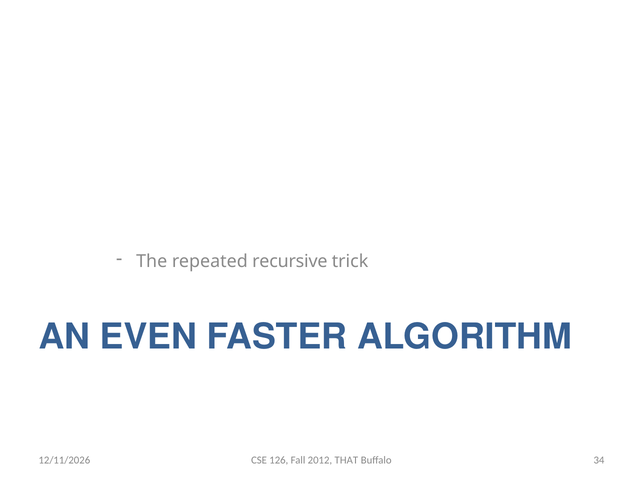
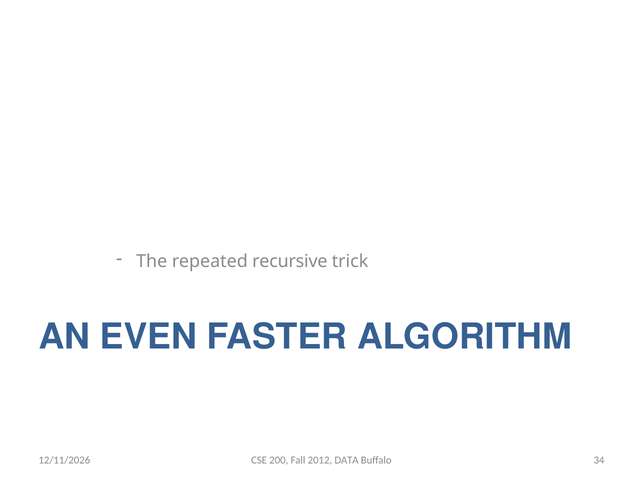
126: 126 -> 200 (279, 460)
THAT: THAT -> DATA (347, 460)
